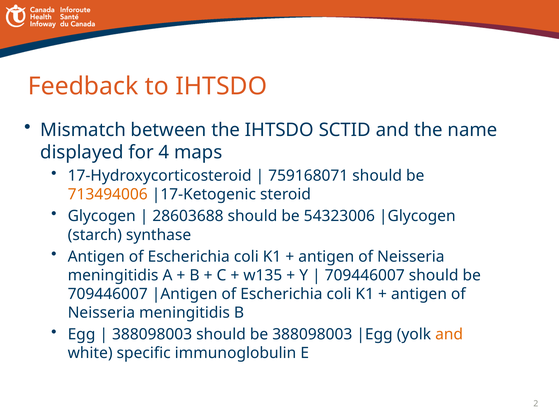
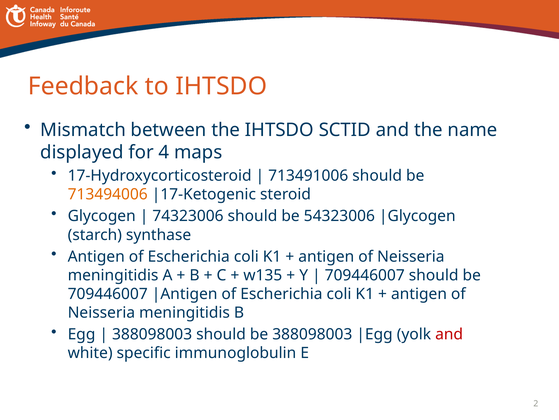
759168071: 759168071 -> 713491006 (308, 175)
28603688: 28603688 -> 74323006 (188, 216)
and colour: orange -> red (449, 334)
